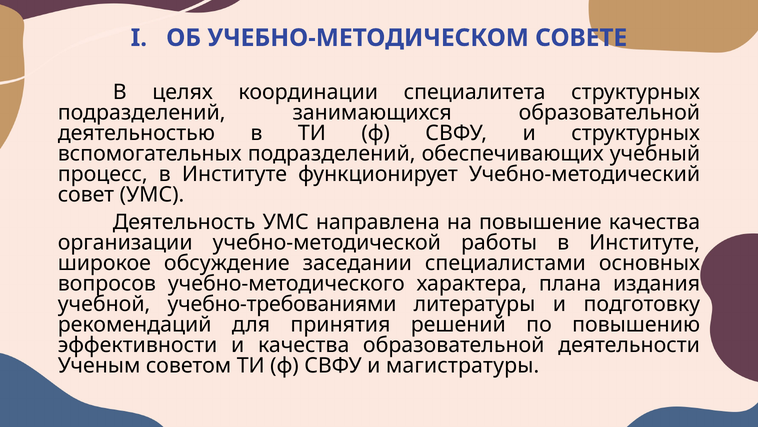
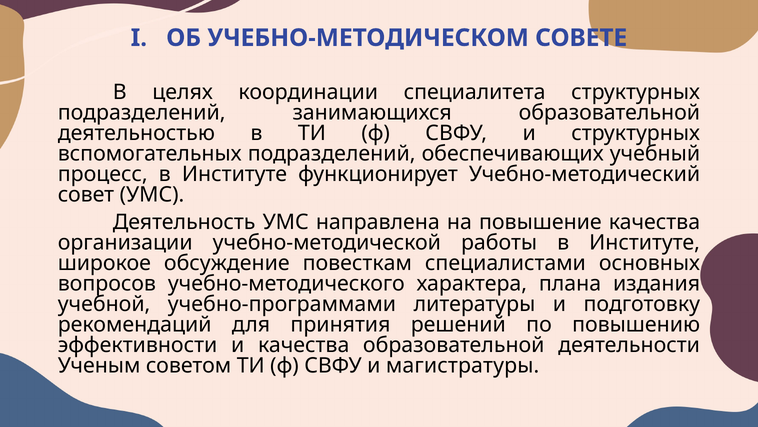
заседании: заседании -> повесткам (357, 263)
учебно-требованиями: учебно-требованиями -> учебно-программами (282, 304)
